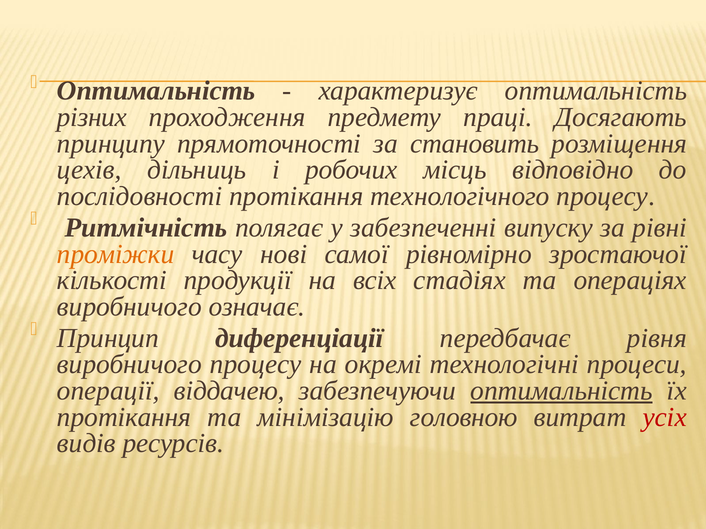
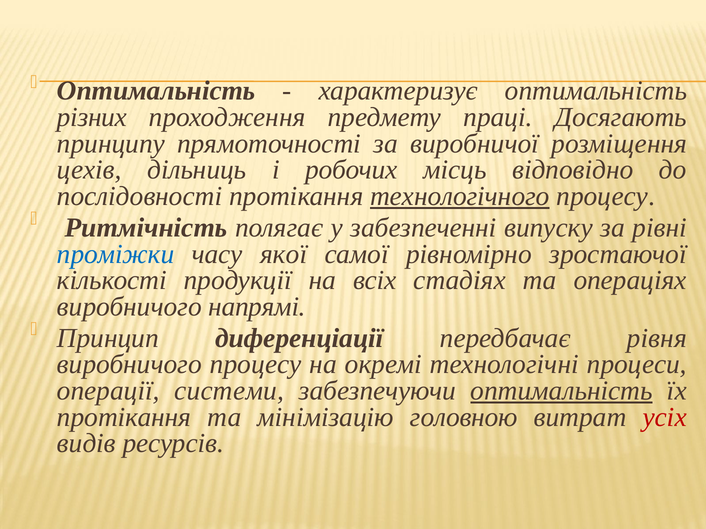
становить: становить -> виробничої (475, 144)
технологічного underline: none -> present (460, 196)
проміжки colour: orange -> blue (116, 254)
нові: нові -> якої (284, 254)
означає: означає -> напрямі (257, 307)
віддачею: віддачею -> системи (229, 391)
